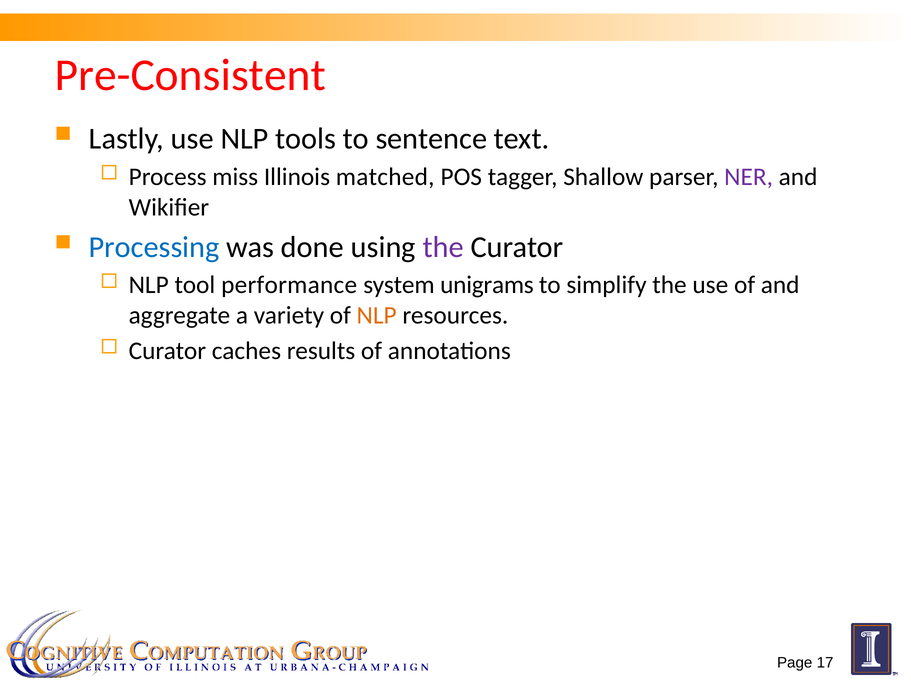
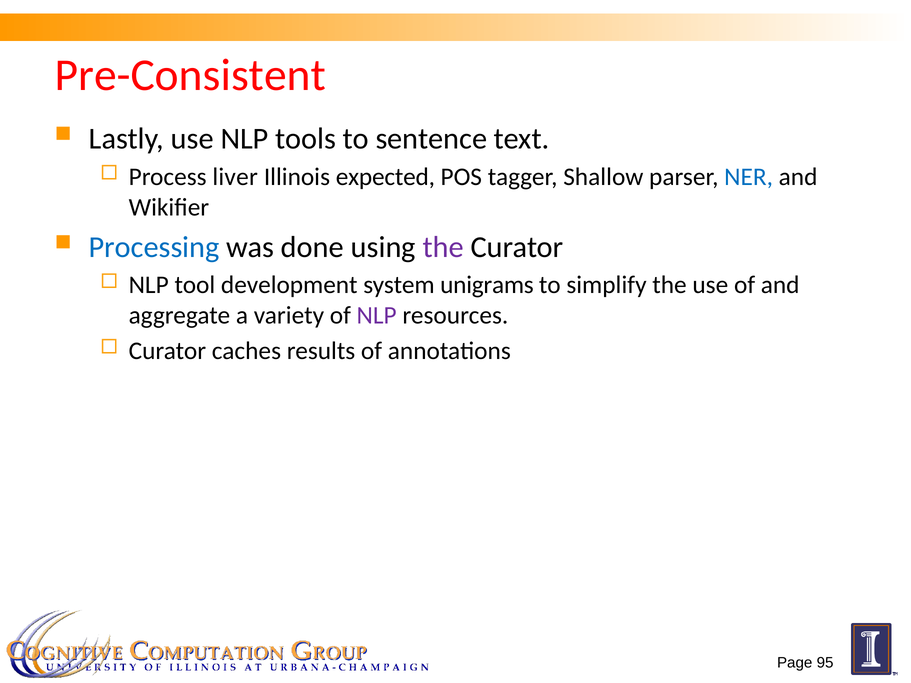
miss: miss -> liver (235, 177)
matched: matched -> expected (385, 177)
NER colour: purple -> blue (749, 177)
performance: performance -> development (289, 285)
NLP colour: orange -> purple (377, 316)
17: 17 -> 95 (825, 663)
